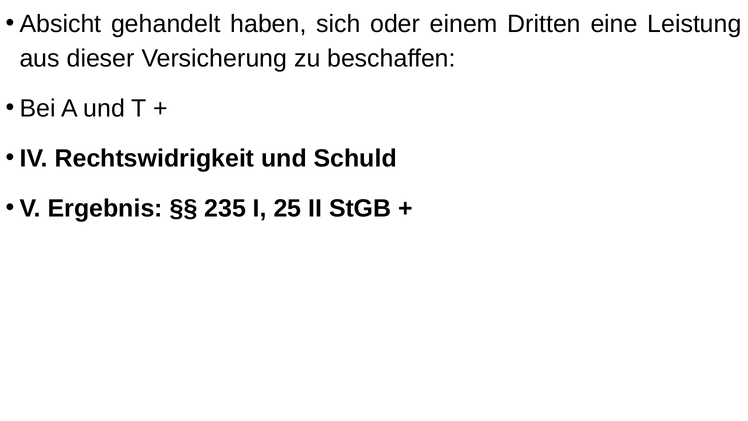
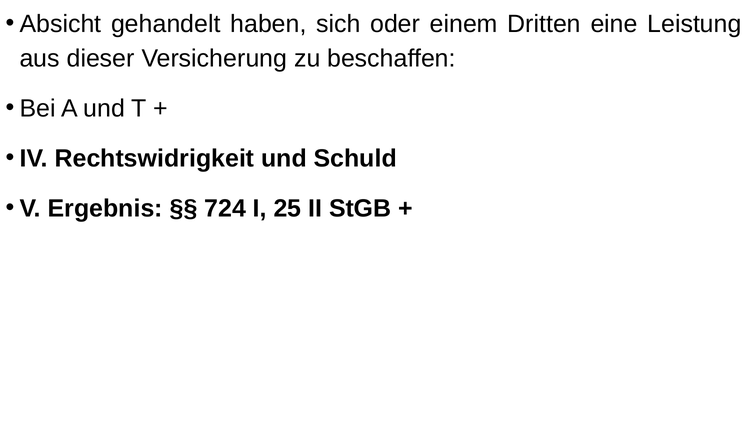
235: 235 -> 724 (225, 208)
